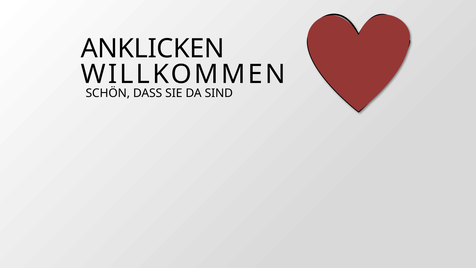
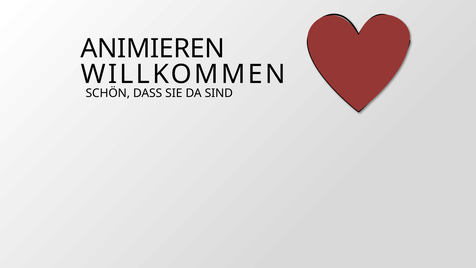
ANKLICKEN: ANKLICKEN -> ANIMIEREN (153, 49)
